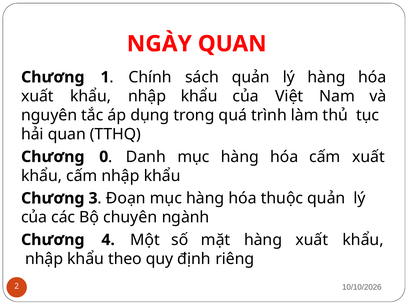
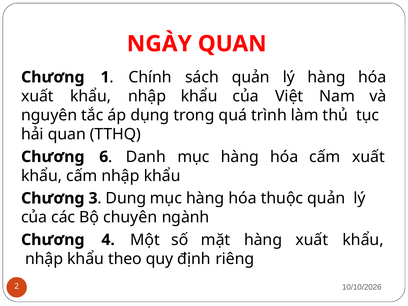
0: 0 -> 6 (104, 157)
Đoạn: Đoạn -> Dung (126, 198)
